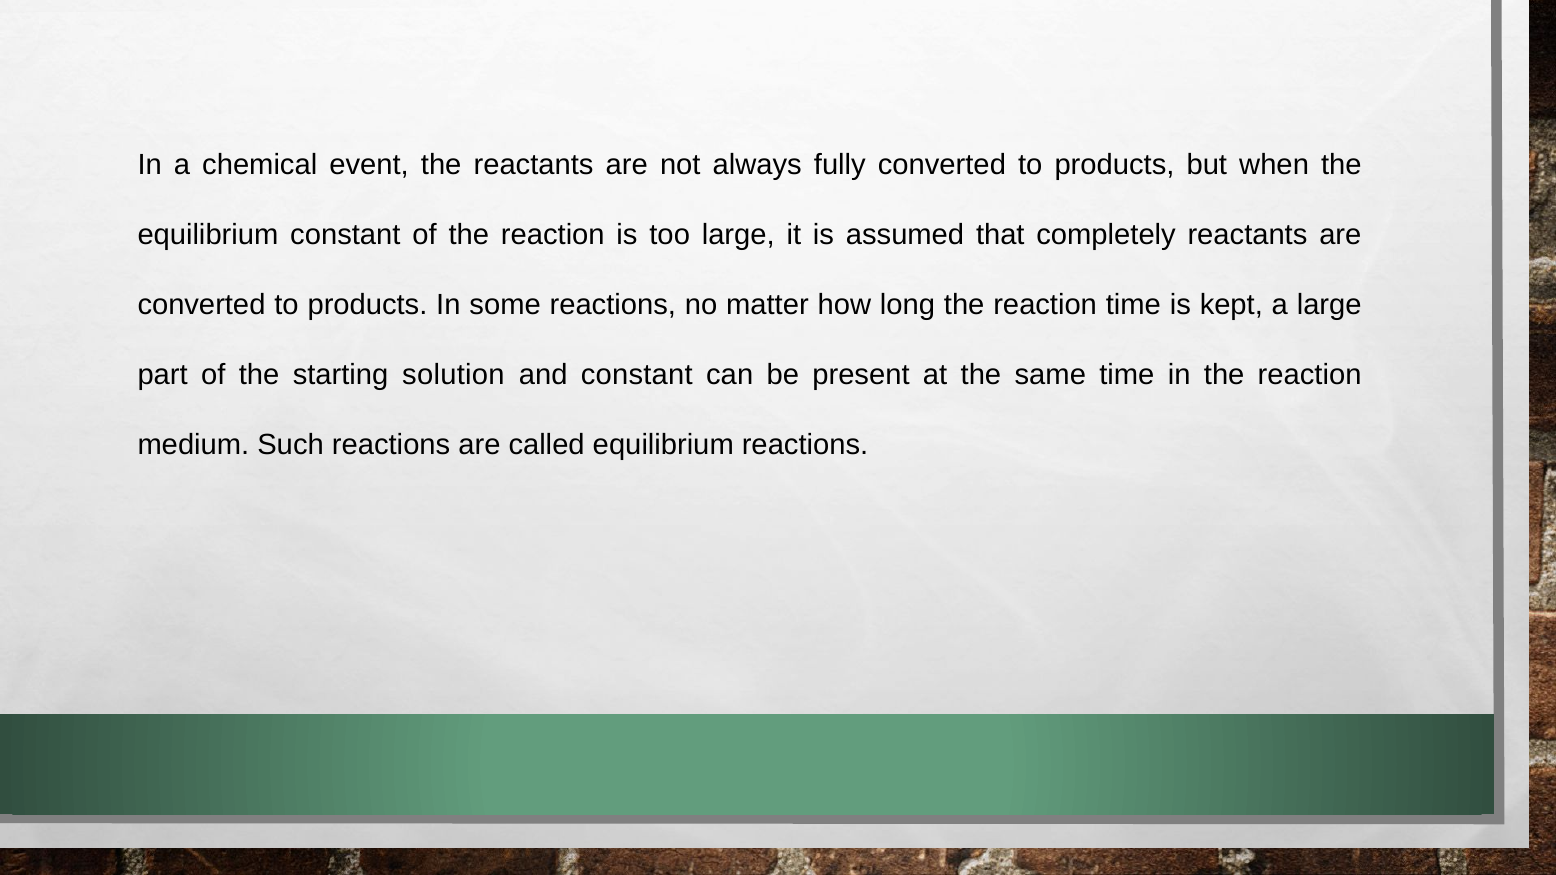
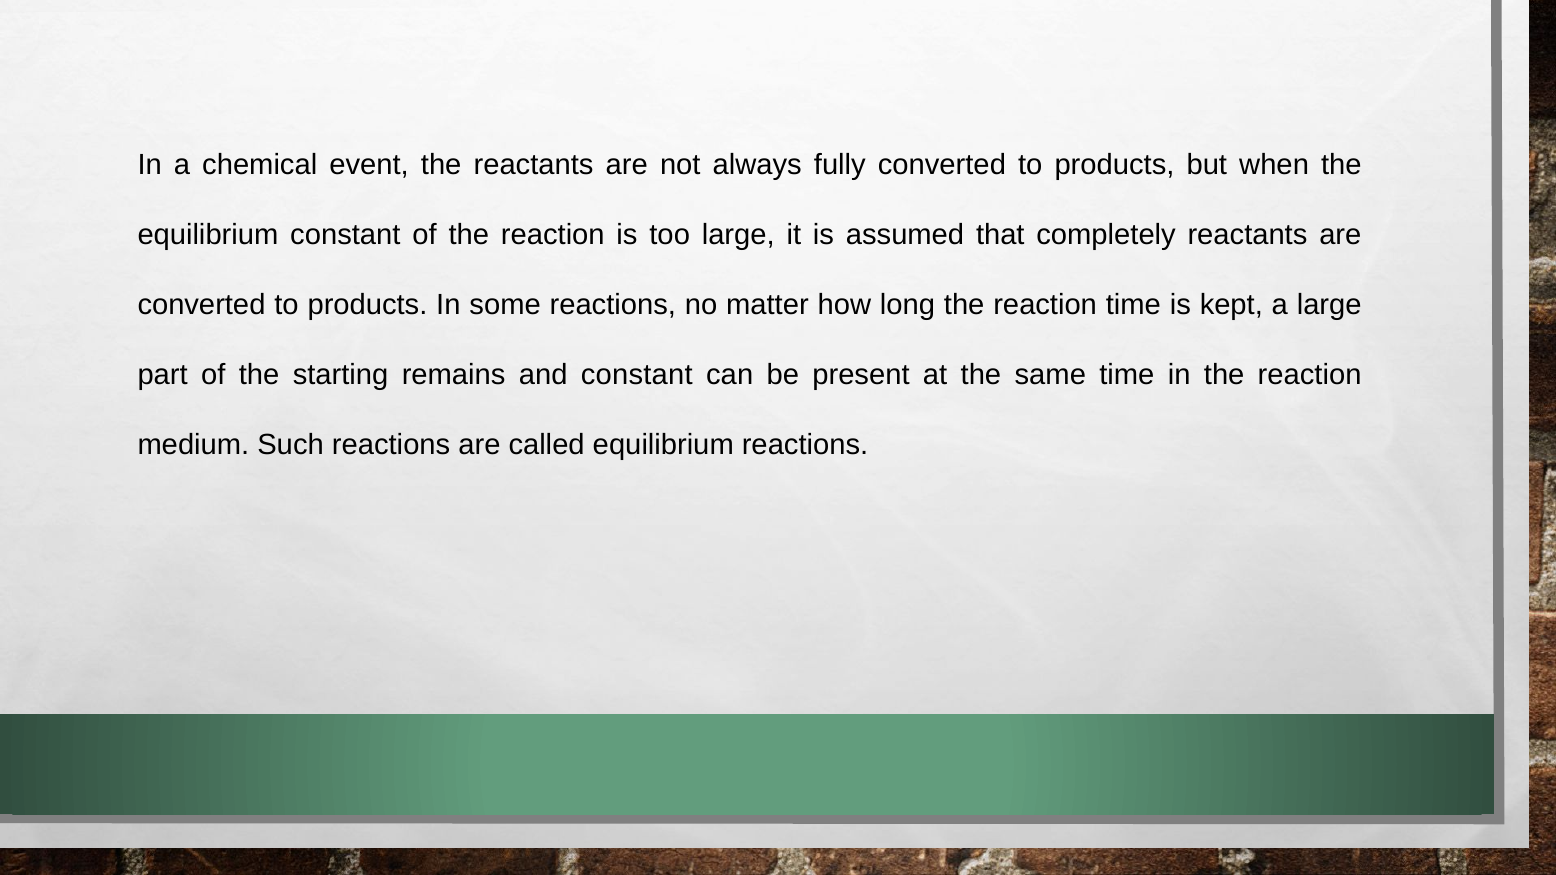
solution: solution -> remains (454, 375)
